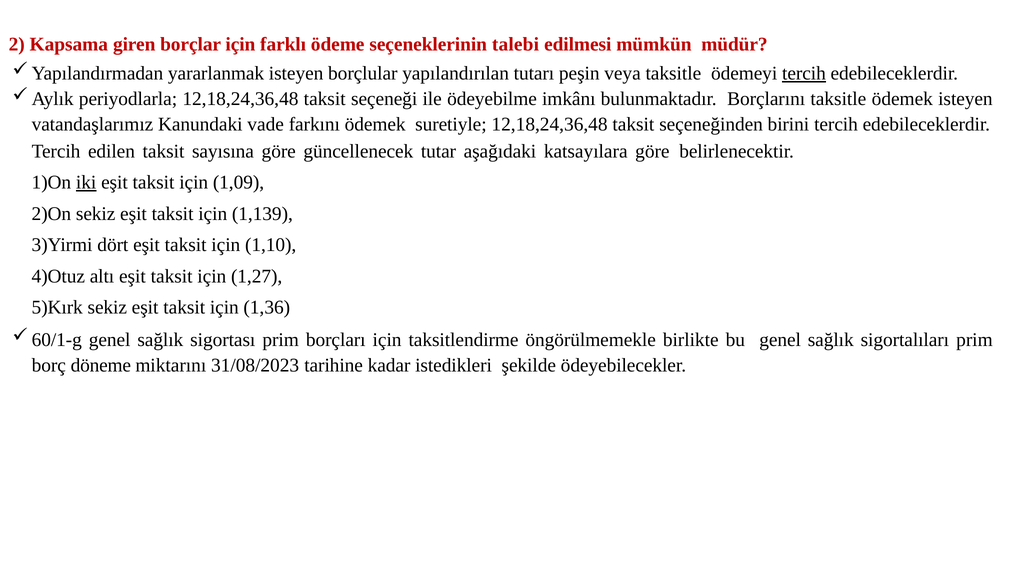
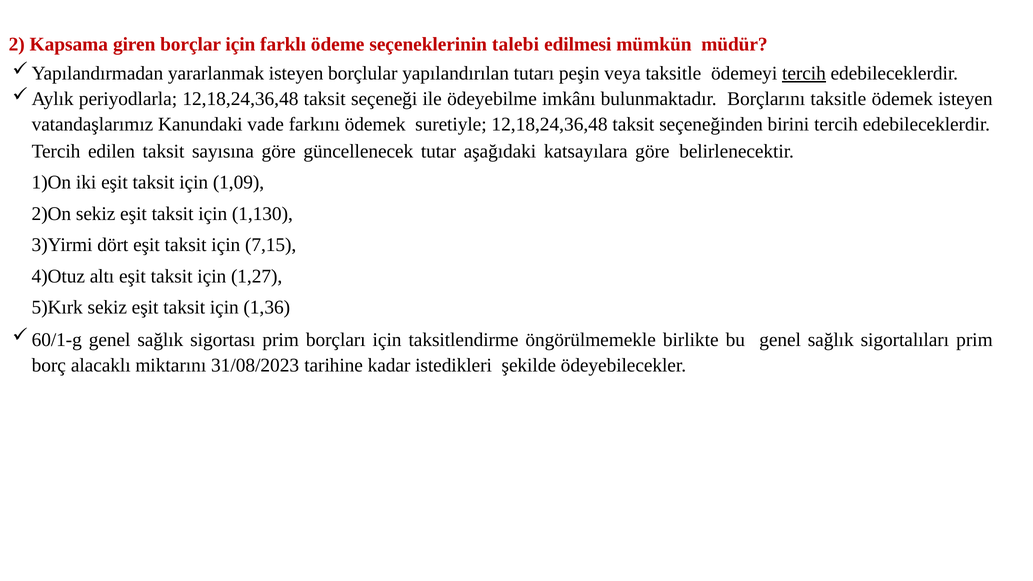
iki underline: present -> none (86, 183)
1,139: 1,139 -> 1,130 (262, 214)
1,10: 1,10 -> 7,15 (271, 245)
döneme: döneme -> alacaklı (101, 365)
